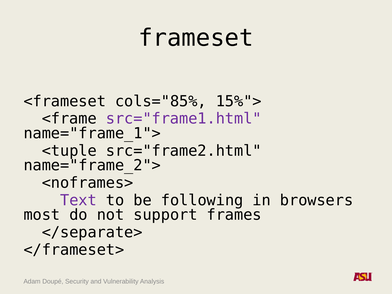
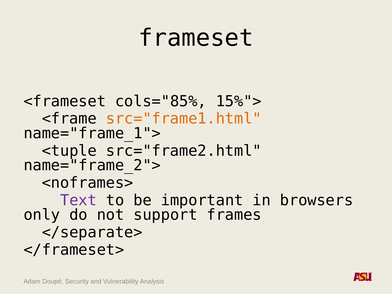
src="frame1.html colour: purple -> orange (184, 119)
following: following -> important (202, 200)
most: most -> only (42, 215)
